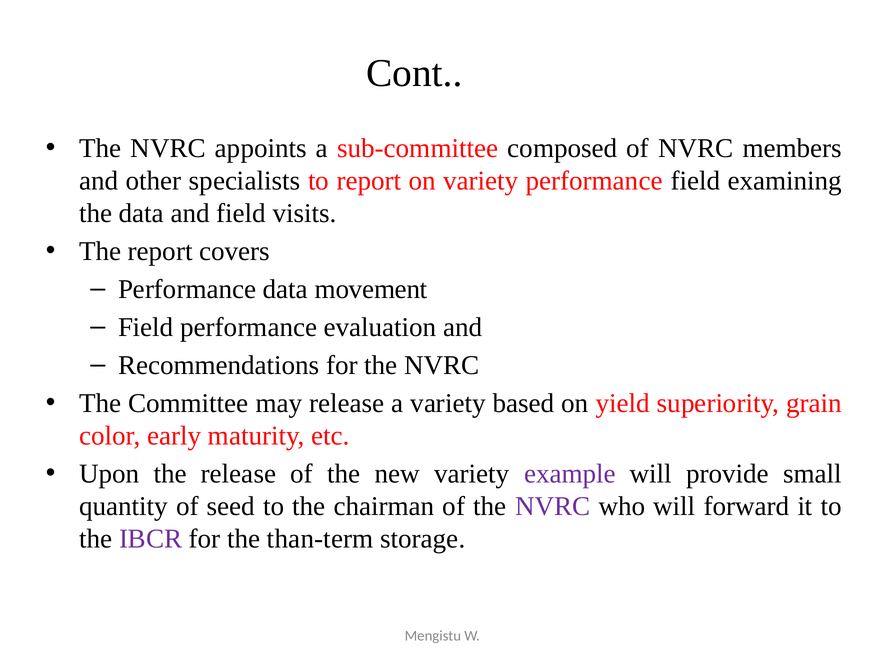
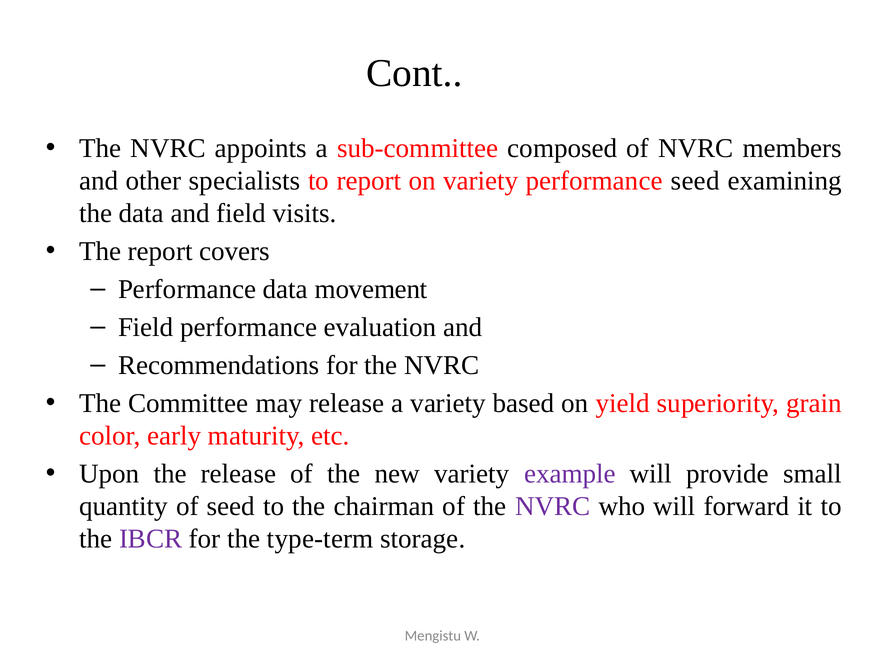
performance field: field -> seed (695, 181)
than-term: than-term -> type-term (320, 539)
